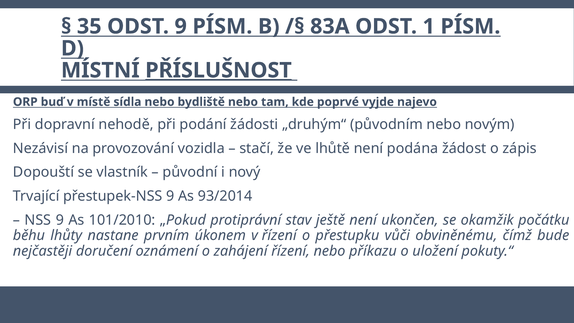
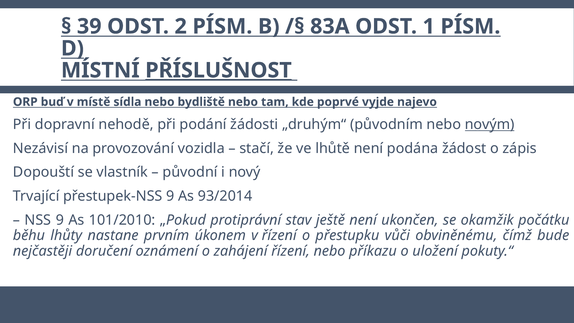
35: 35 -> 39 (89, 26)
ODST 9: 9 -> 2 (181, 26)
novým underline: none -> present (490, 124)
